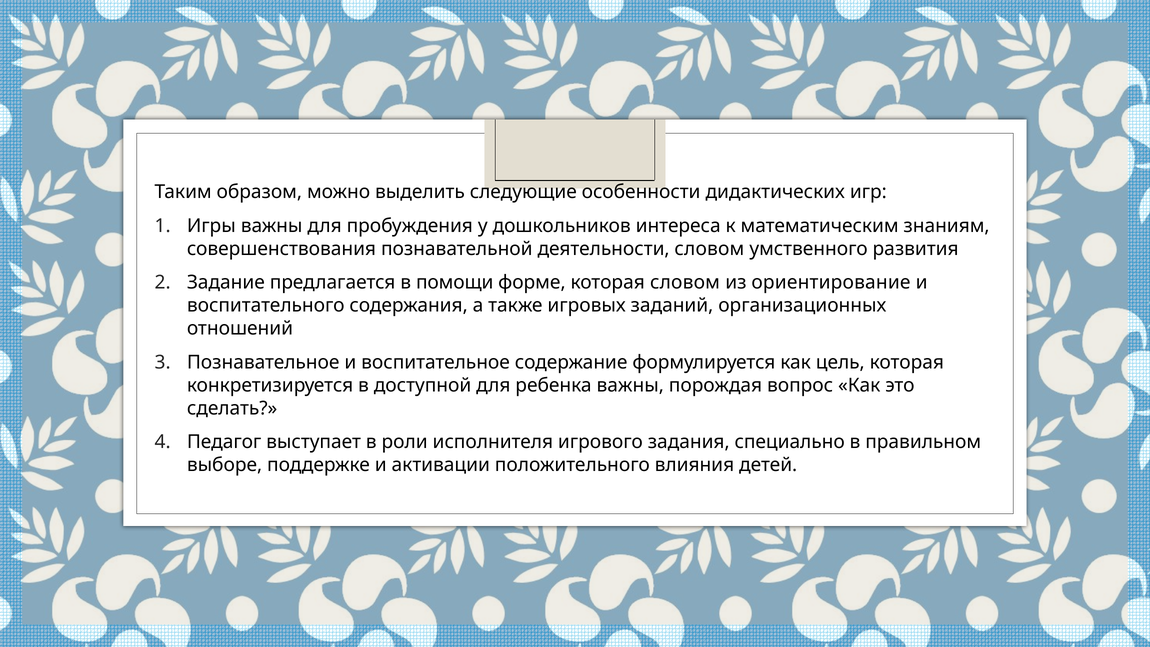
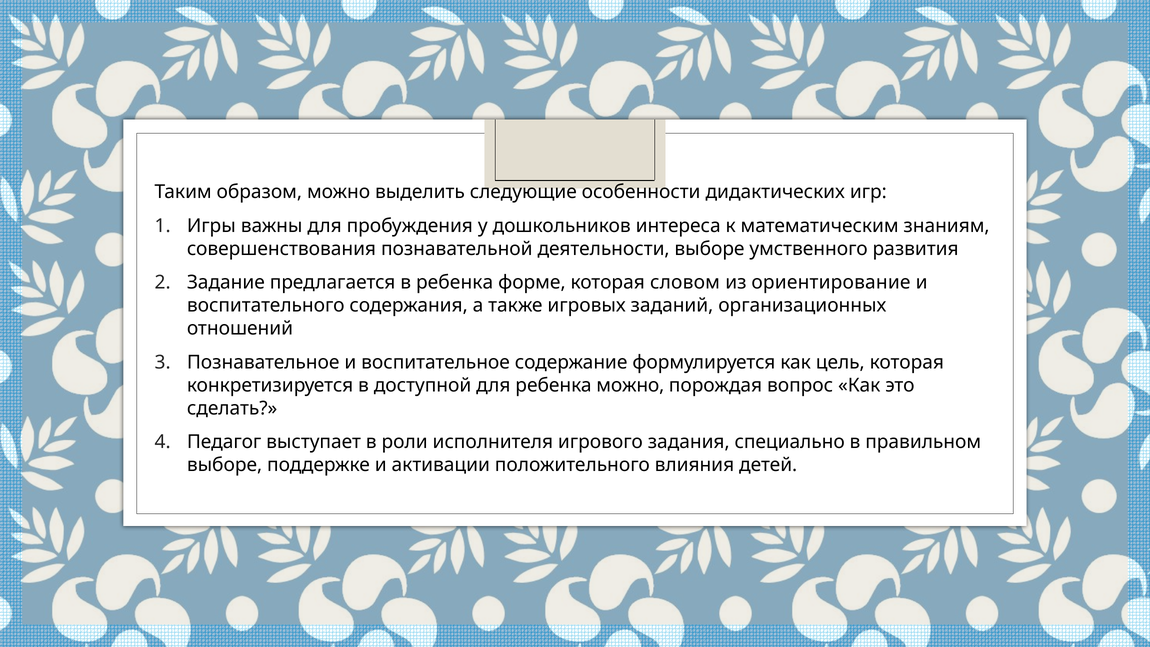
деятельности словом: словом -> выборе (710, 249)
в помощи: помощи -> ребенка (455, 283)
ребенка важны: важны -> можно (630, 385)
